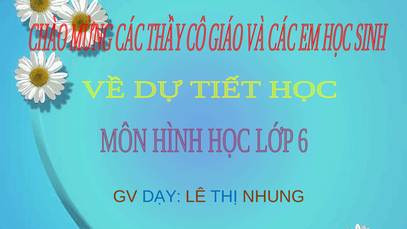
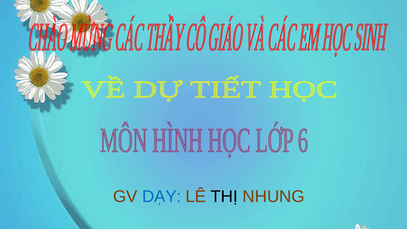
THỊ colour: blue -> black (224, 197)
